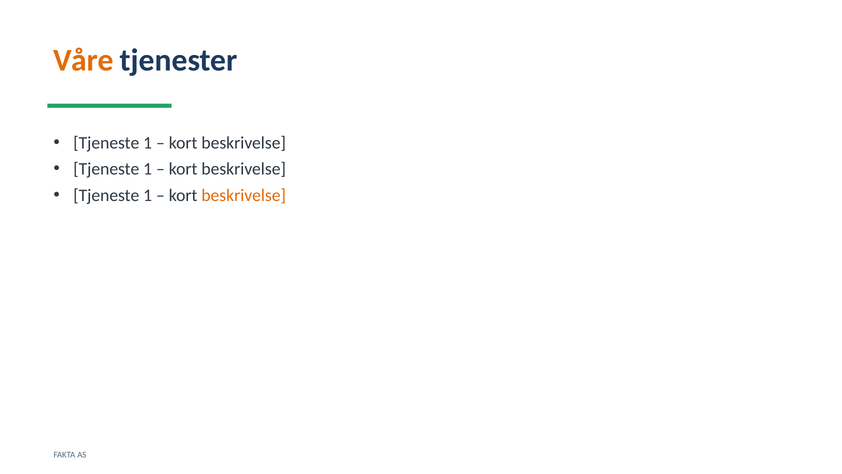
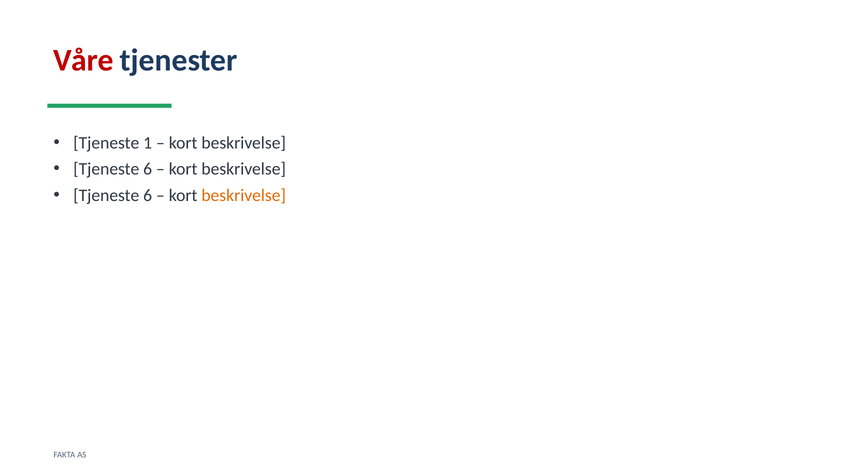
Våre colour: orange -> red (83, 60)
1: 1 -> 6 (148, 169)
1: 1 -> 6 (148, 195)
